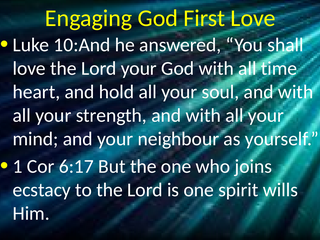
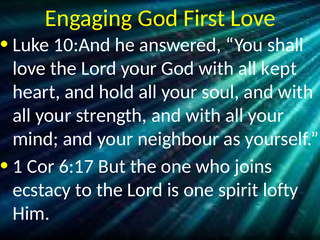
time: time -> kept (279, 68)
wills: wills -> lofty (281, 190)
